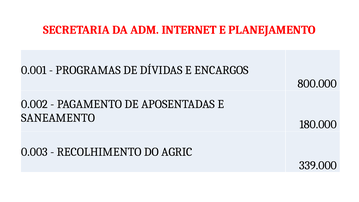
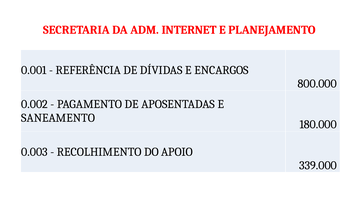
PROGRAMAS: PROGRAMAS -> REFERÊNCIA (88, 70)
AGRIC: AGRIC -> APOIO (177, 152)
